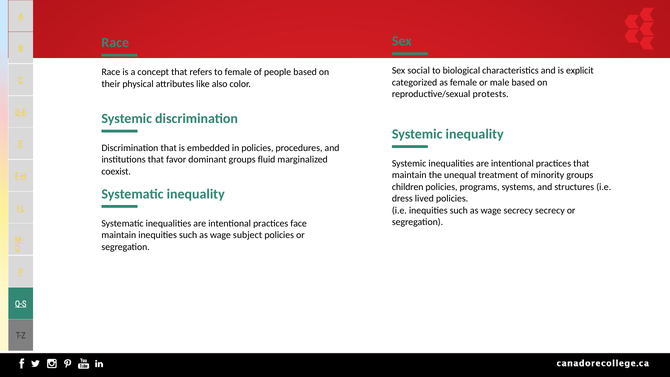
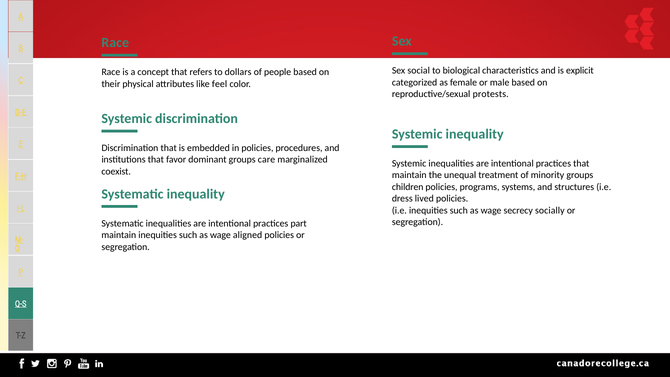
to female: female -> dollars (238, 72)
also: also -> feel (220, 84)
fluid: fluid -> care (267, 160)
secrecy secrecy: secrecy -> socially (550, 210)
face: face -> part (299, 223)
subject: subject -> aligned (248, 235)
